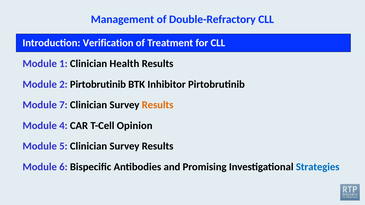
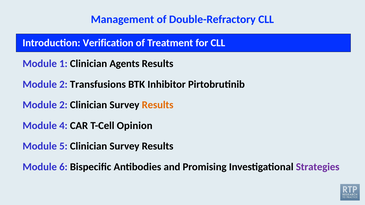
Health: Health -> Agents (125, 64)
2 Pirtobrutinib: Pirtobrutinib -> Transfusions (98, 84)
7: 7 -> 2 (63, 105)
Strategies colour: blue -> purple (318, 167)
